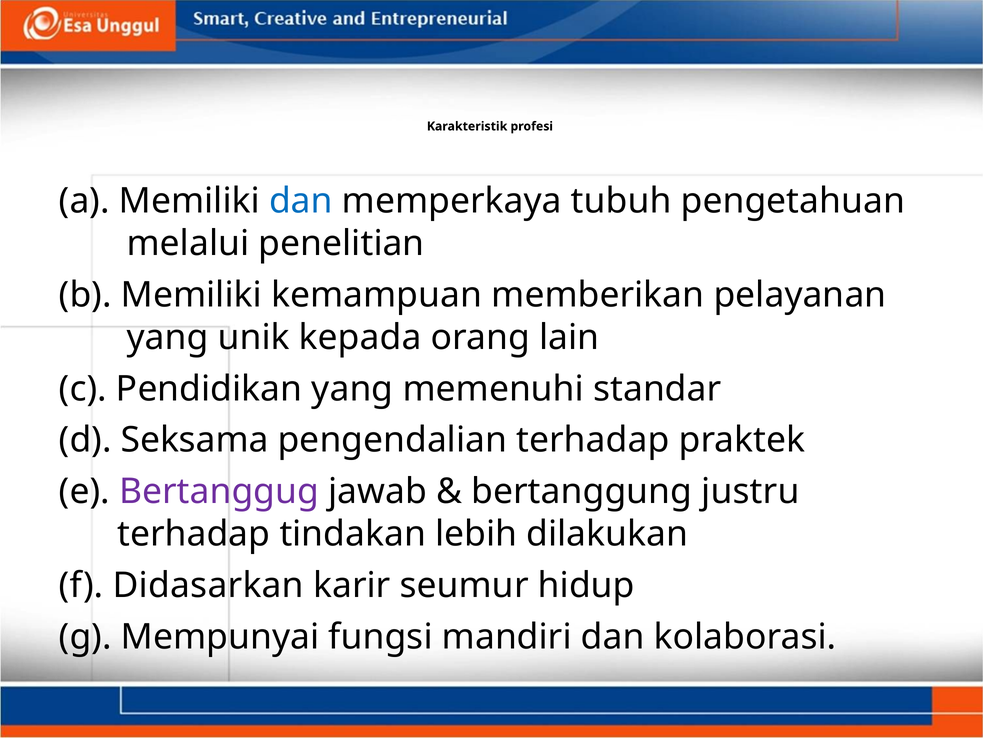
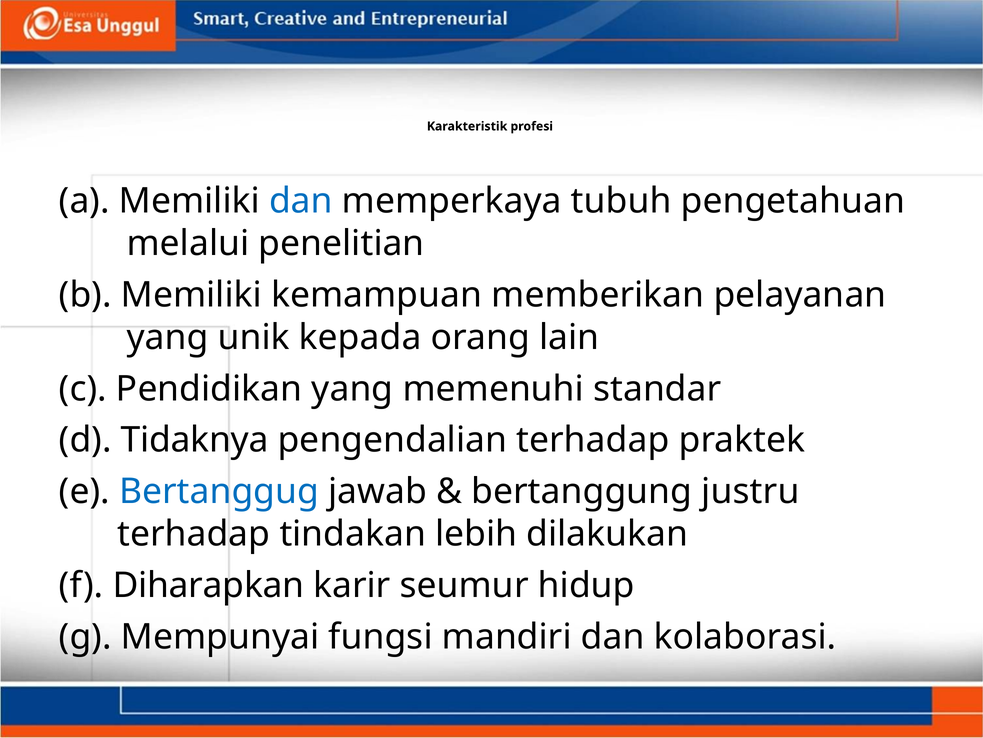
Seksama: Seksama -> Tidaknya (195, 440)
Bertanggug colour: purple -> blue (219, 491)
Didasarkan: Didasarkan -> Diharapkan (208, 585)
